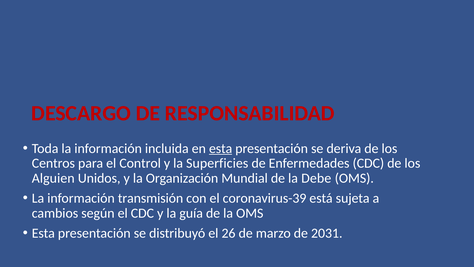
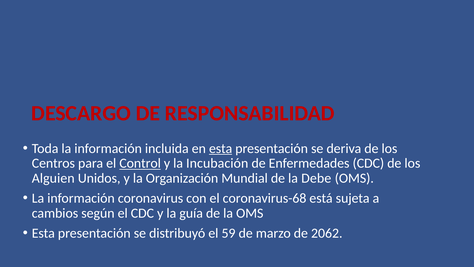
Control underline: none -> present (140, 163)
Superficies: Superficies -> Incubación (217, 163)
transmisión: transmisión -> coronavirus (151, 198)
coronavirus-39: coronavirus-39 -> coronavirus-68 (265, 198)
26: 26 -> 59 (228, 233)
2031: 2031 -> 2062 (327, 233)
